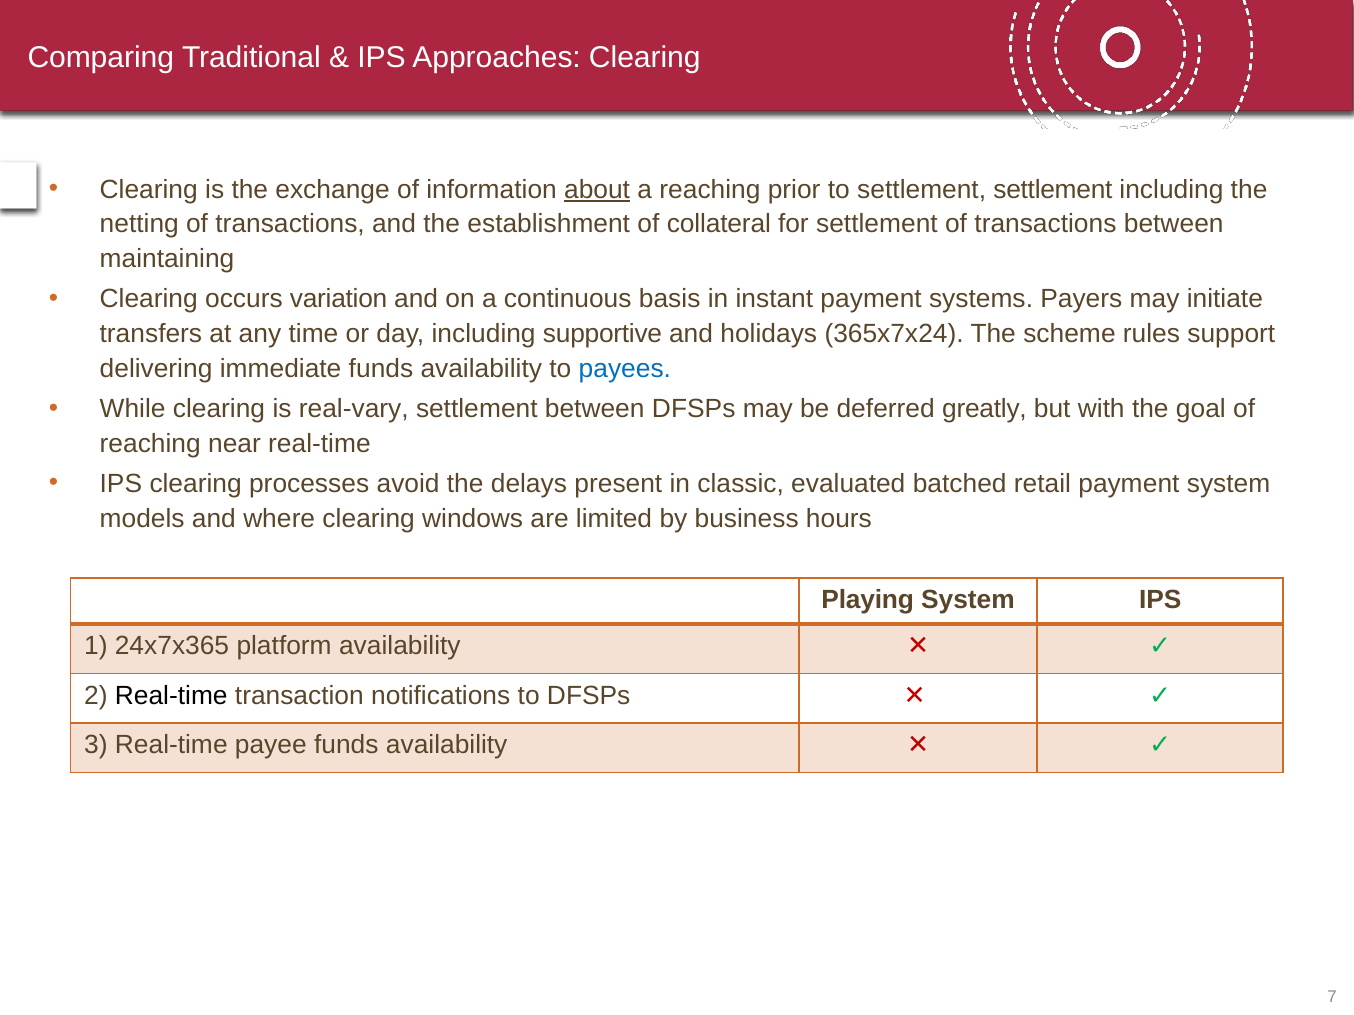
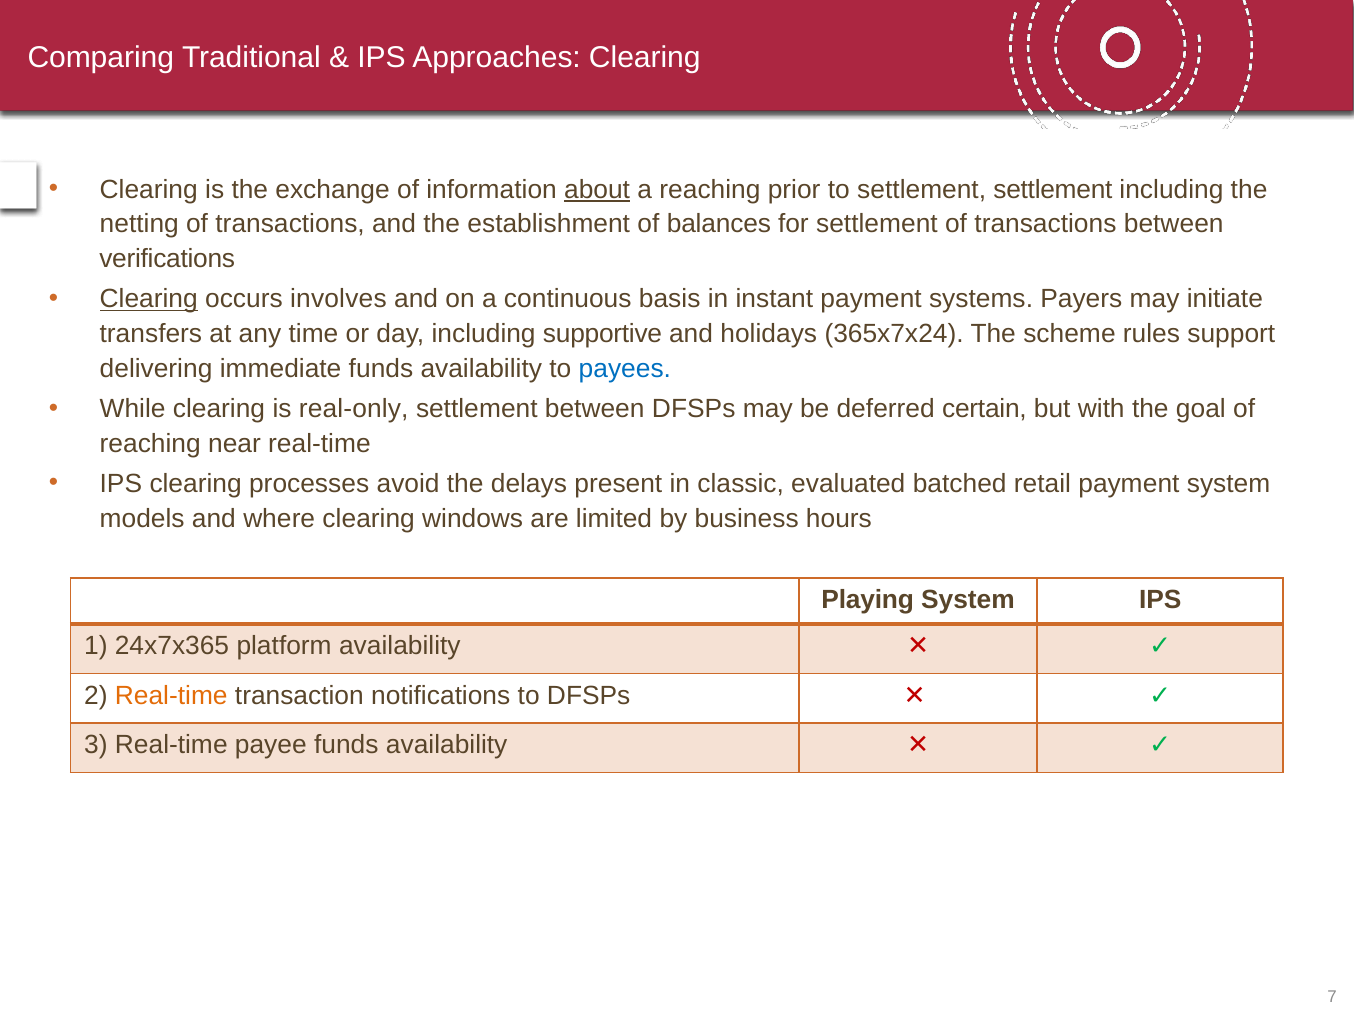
collateral: collateral -> balances (719, 224)
maintaining: maintaining -> verifications (167, 259)
Clearing underline: none -> present (149, 299)
variation: variation -> involves (338, 299)
real-vary: real-vary -> real-only (354, 409)
greatly: greatly -> certain (984, 409)
Real-time colour: black -> orange (171, 696)
